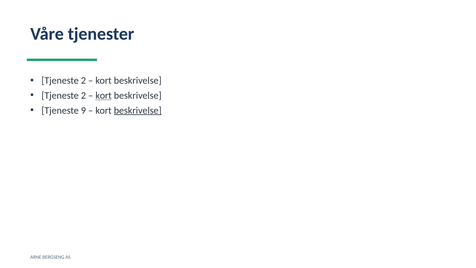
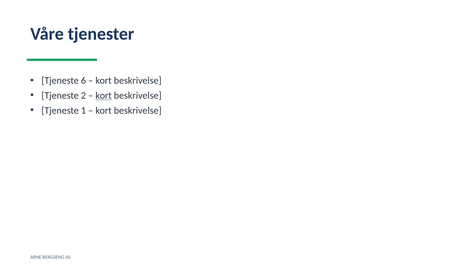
2: 2 -> 6 (83, 81)
9: 9 -> 1 (83, 110)
beskrivelse underline: present -> none (138, 110)
